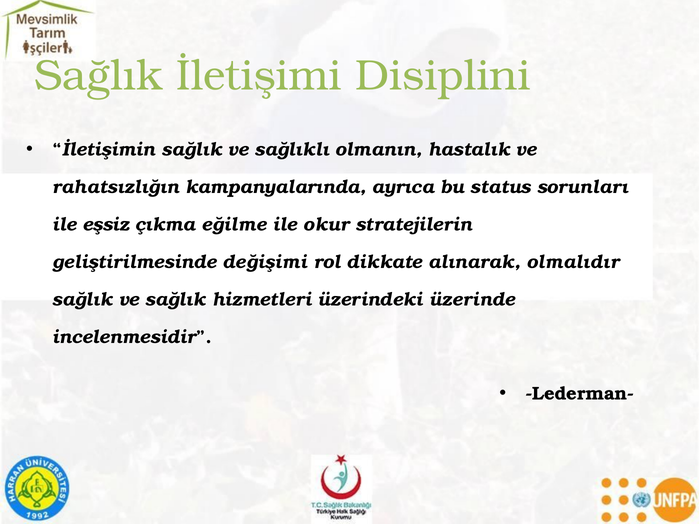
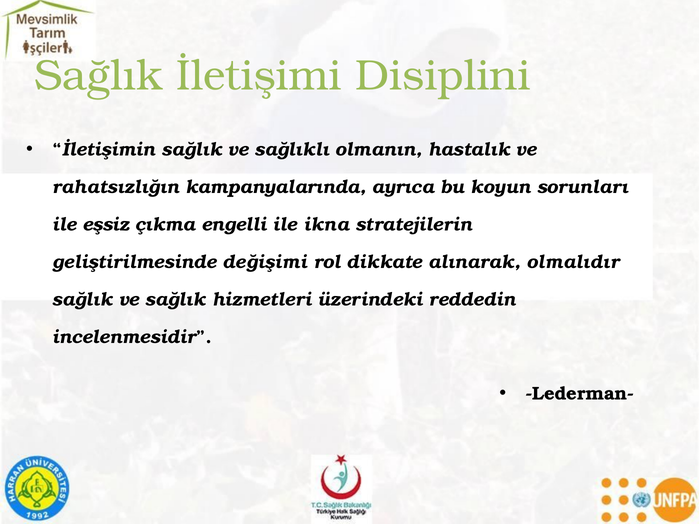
status: status -> koyun (501, 187)
eğilme: eğilme -> engelli (234, 225)
okur: okur -> ikna (326, 225)
üzerinde: üzerinde -> reddedin (472, 300)
